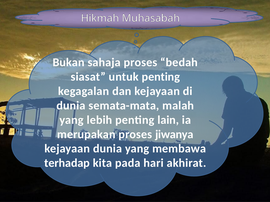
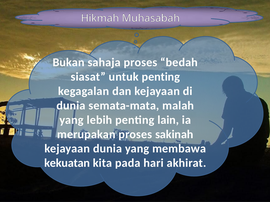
jiwanya: jiwanya -> sakinah (174, 135)
terhadap: terhadap -> kekuatan (67, 163)
